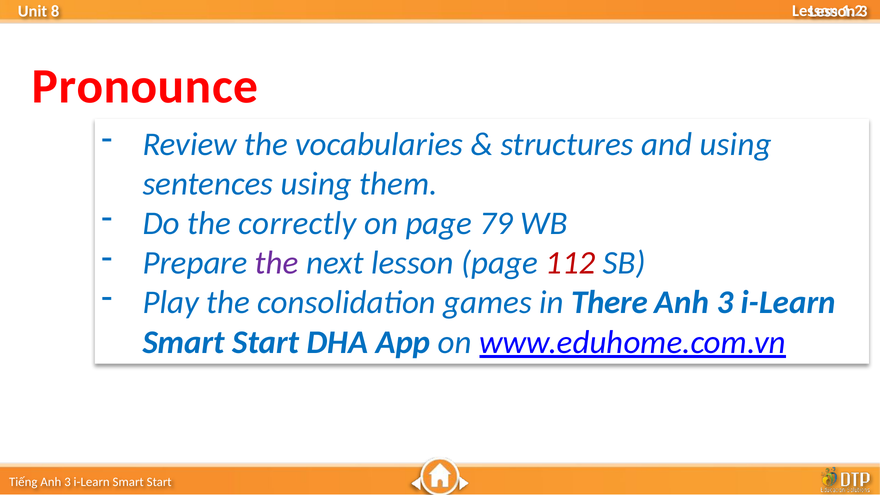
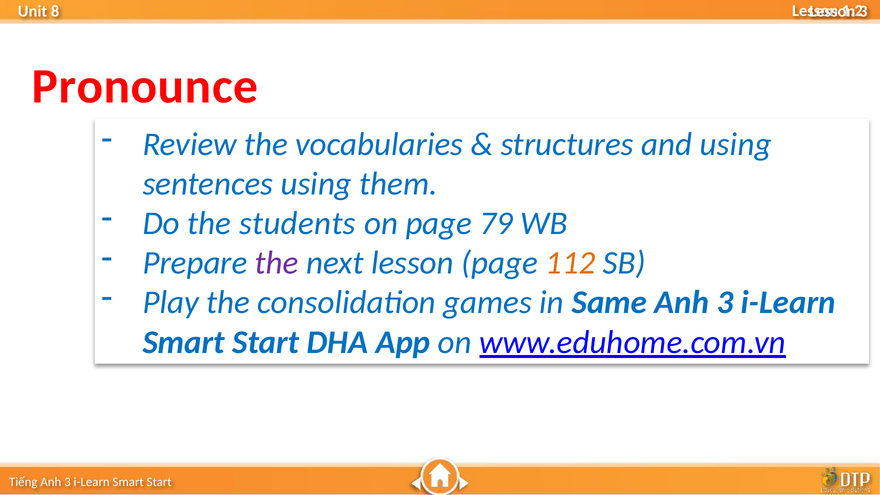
correctly: correctly -> students (297, 223)
112 colour: red -> orange (570, 263)
There: There -> Same (609, 303)
